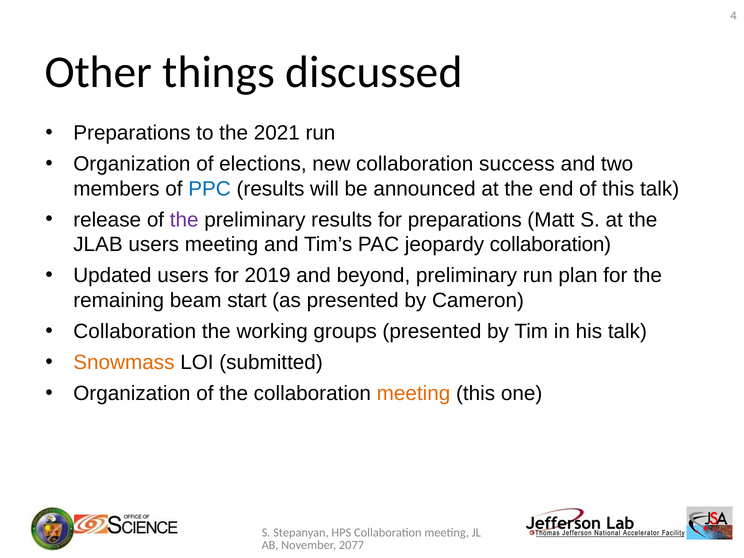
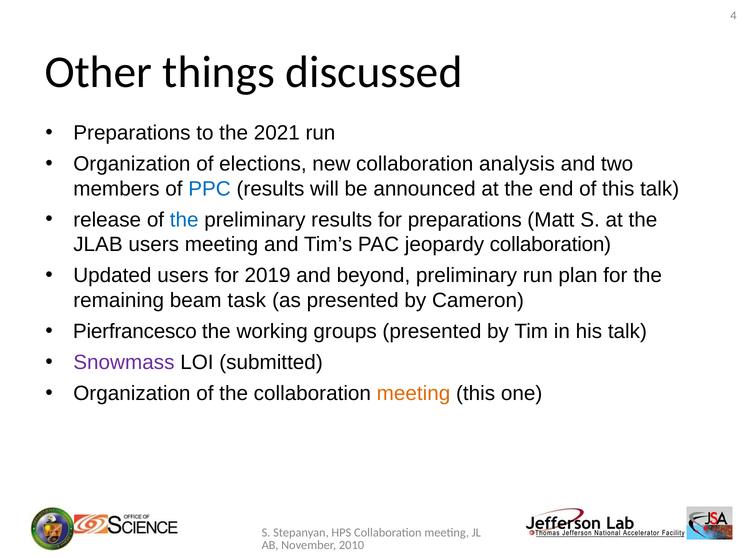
success: success -> analysis (517, 164)
the colour: purple -> blue (184, 220)
start: start -> task (247, 300)
Collaboration: Collaboration -> Pierfrancesco (135, 331)
Snowmass colour: orange -> purple (124, 362)
2077: 2077 -> 2010 (352, 545)
